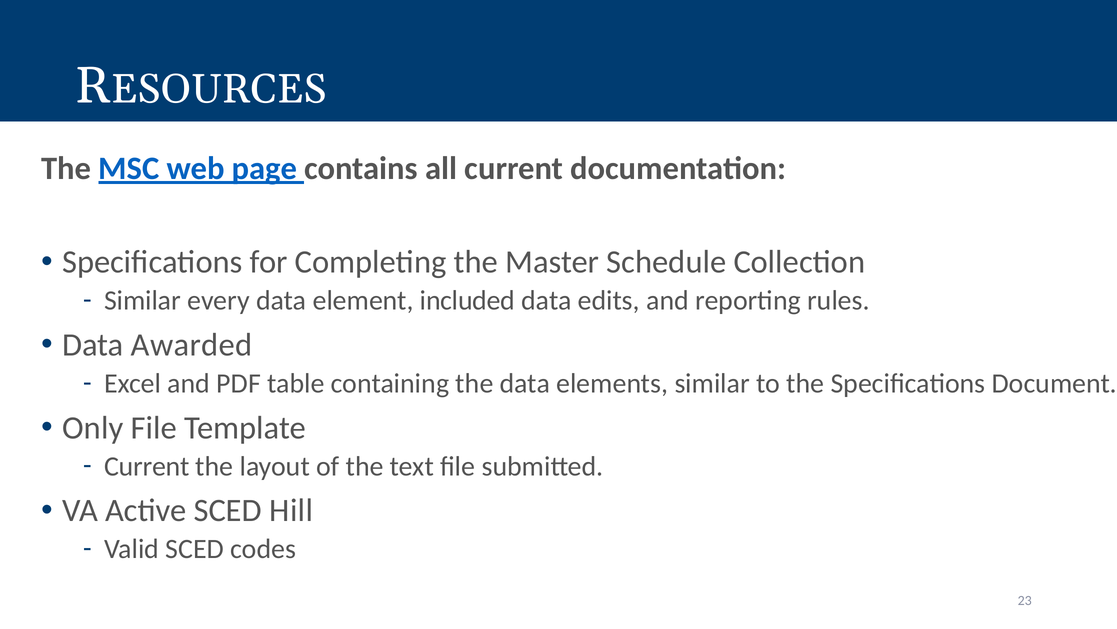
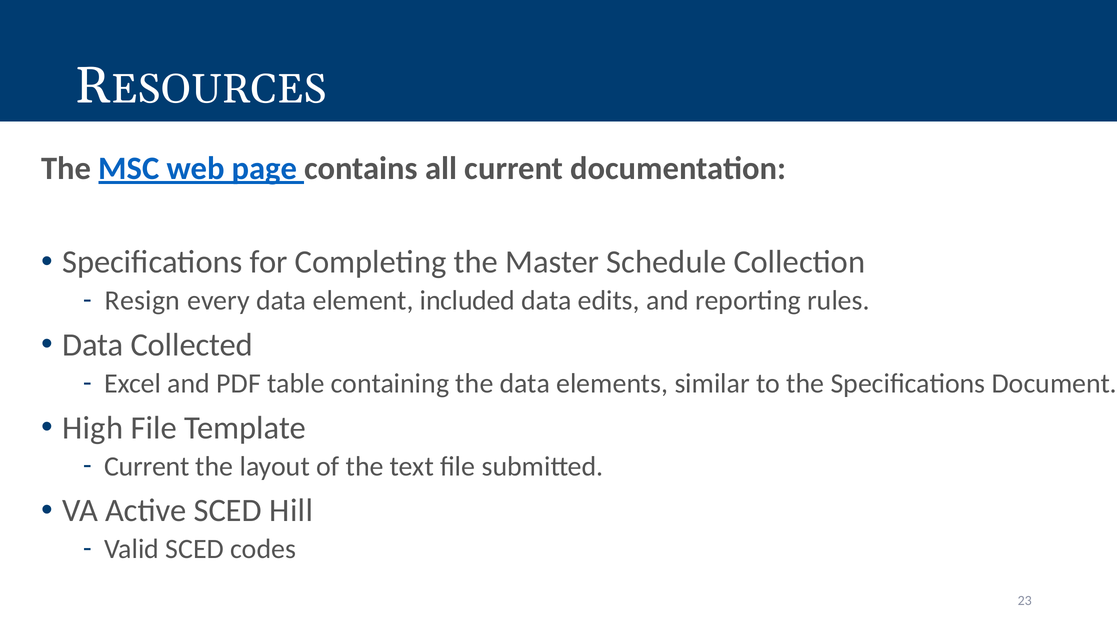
Similar: Similar -> Resign (142, 300)
Awarded: Awarded -> Collected (192, 345)
Only: Only -> High (93, 427)
